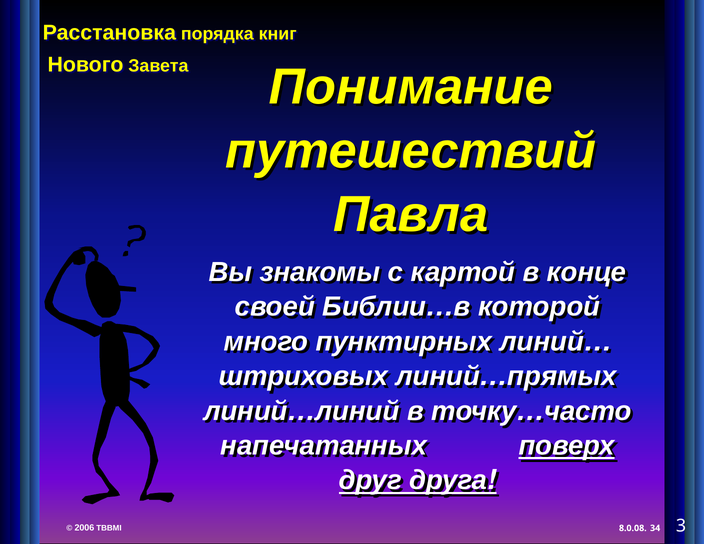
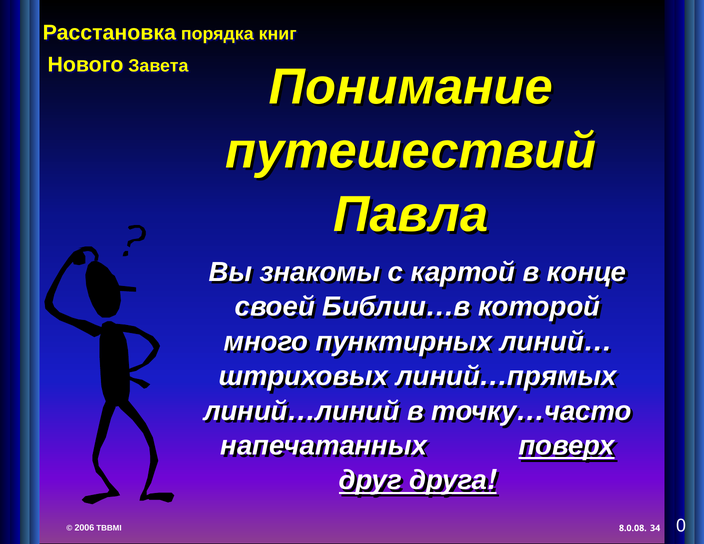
3: 3 -> 0 (681, 526)
